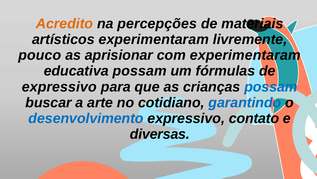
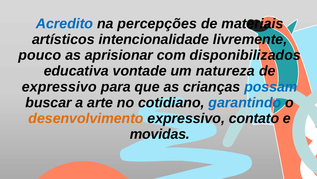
Acredito colour: orange -> blue (65, 24)
artísticos experimentaram: experimentaram -> intencionalidade (154, 39)
com experimentaram: experimentaram -> disponibilizados (245, 55)
educativa possam: possam -> vontade (140, 71)
fórmulas: fórmulas -> natureza (225, 71)
desenvolvimento colour: blue -> orange (86, 118)
diversas: diversas -> movidas (160, 134)
